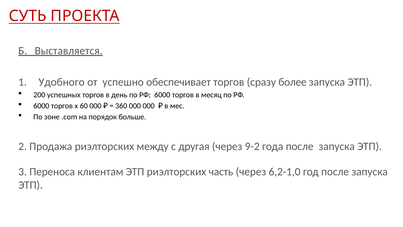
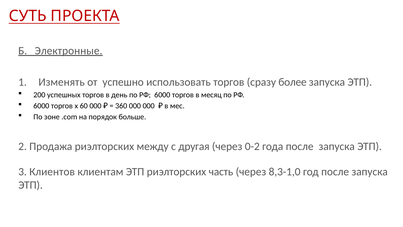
Выставляется: Выставляется -> Электронные (69, 51)
Удобного: Удобного -> Изменять (62, 82)
обеспечивает: обеспечивает -> использовать (179, 82)
9-2: 9-2 -> 0-2 (252, 146)
Переноса: Переноса -> Клиентов (52, 172)
6,2-1,0: 6,2-1,0 -> 8,3-1,0 (285, 172)
